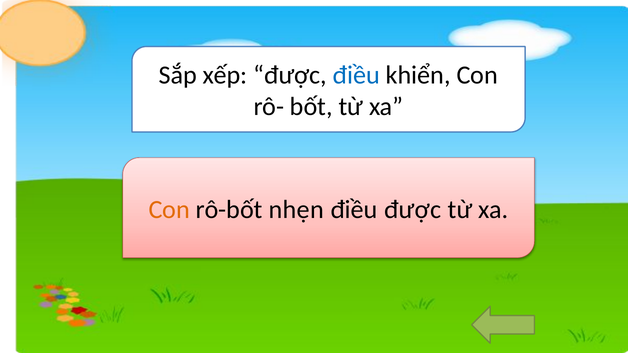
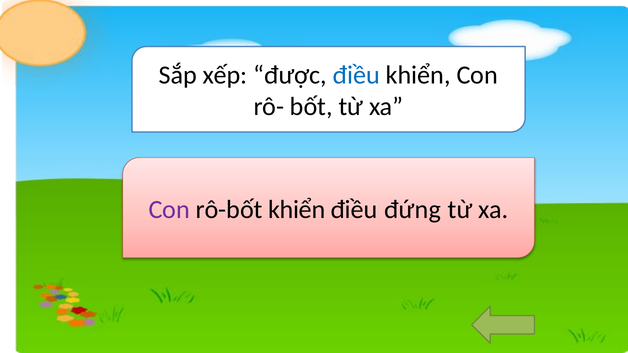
Con colour: orange -> purple (169, 210)
rô-bốt nhẹn: nhẹn -> khiển (297, 210)
điều được: được -> đứng (413, 210)
